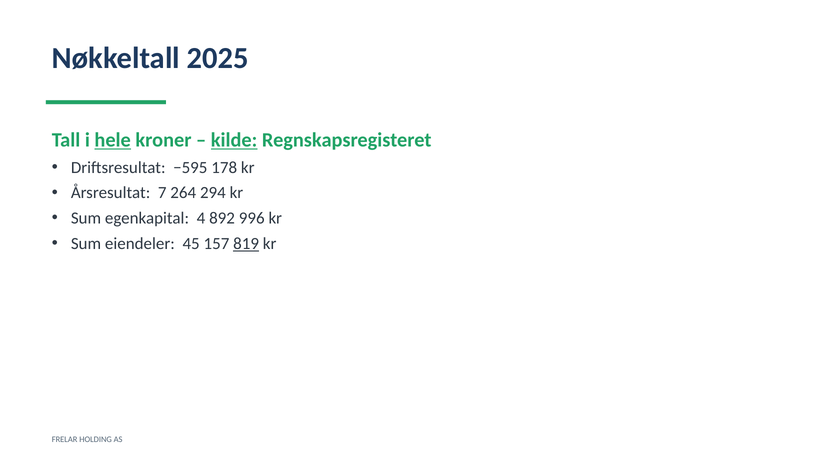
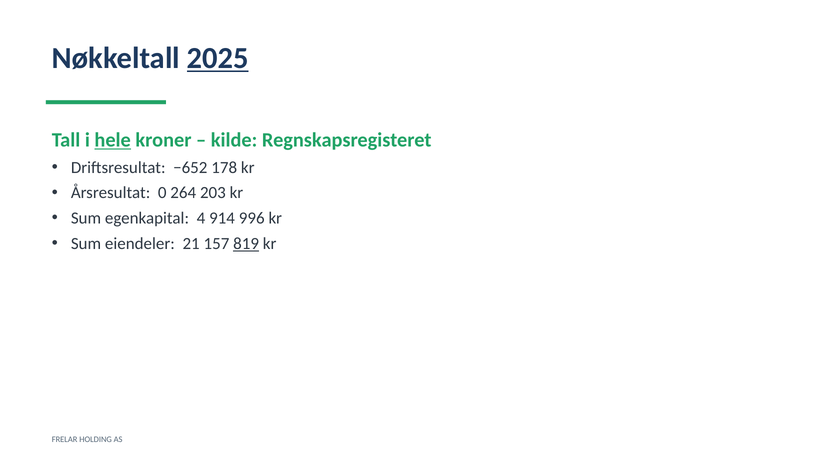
2025 underline: none -> present (218, 58)
kilde underline: present -> none (234, 140)
−595: −595 -> −652 (190, 167)
7: 7 -> 0 (162, 193)
294: 294 -> 203 (213, 193)
892: 892 -> 914 (222, 218)
45: 45 -> 21 (191, 244)
